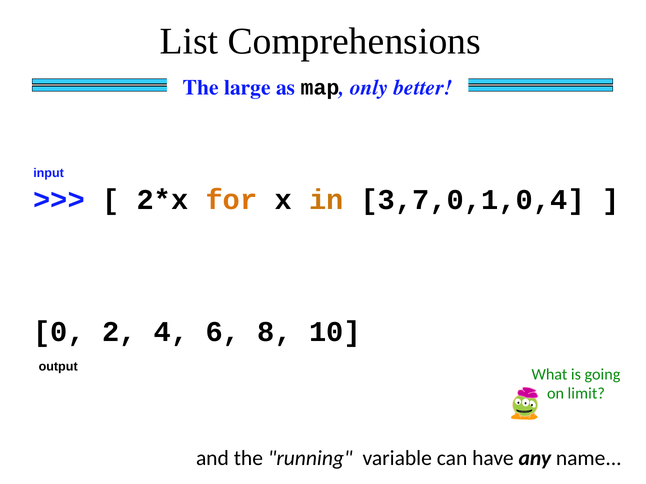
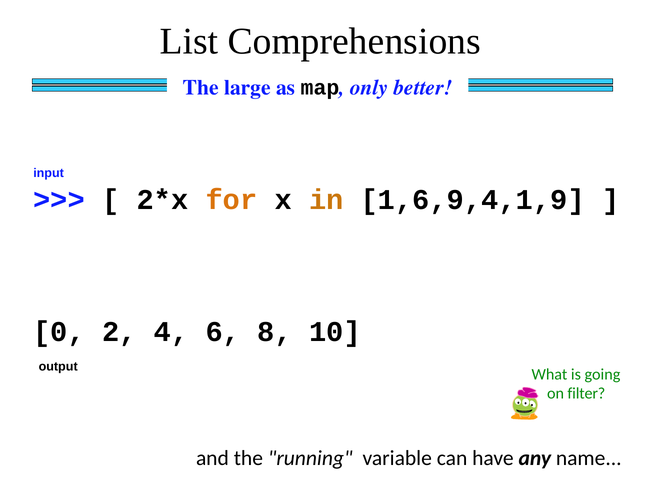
3,7,0,1,0,4: 3,7,0,1,0,4 -> 1,6,9,4,1,9 (473, 200)
limit: limit -> filter (586, 394)
